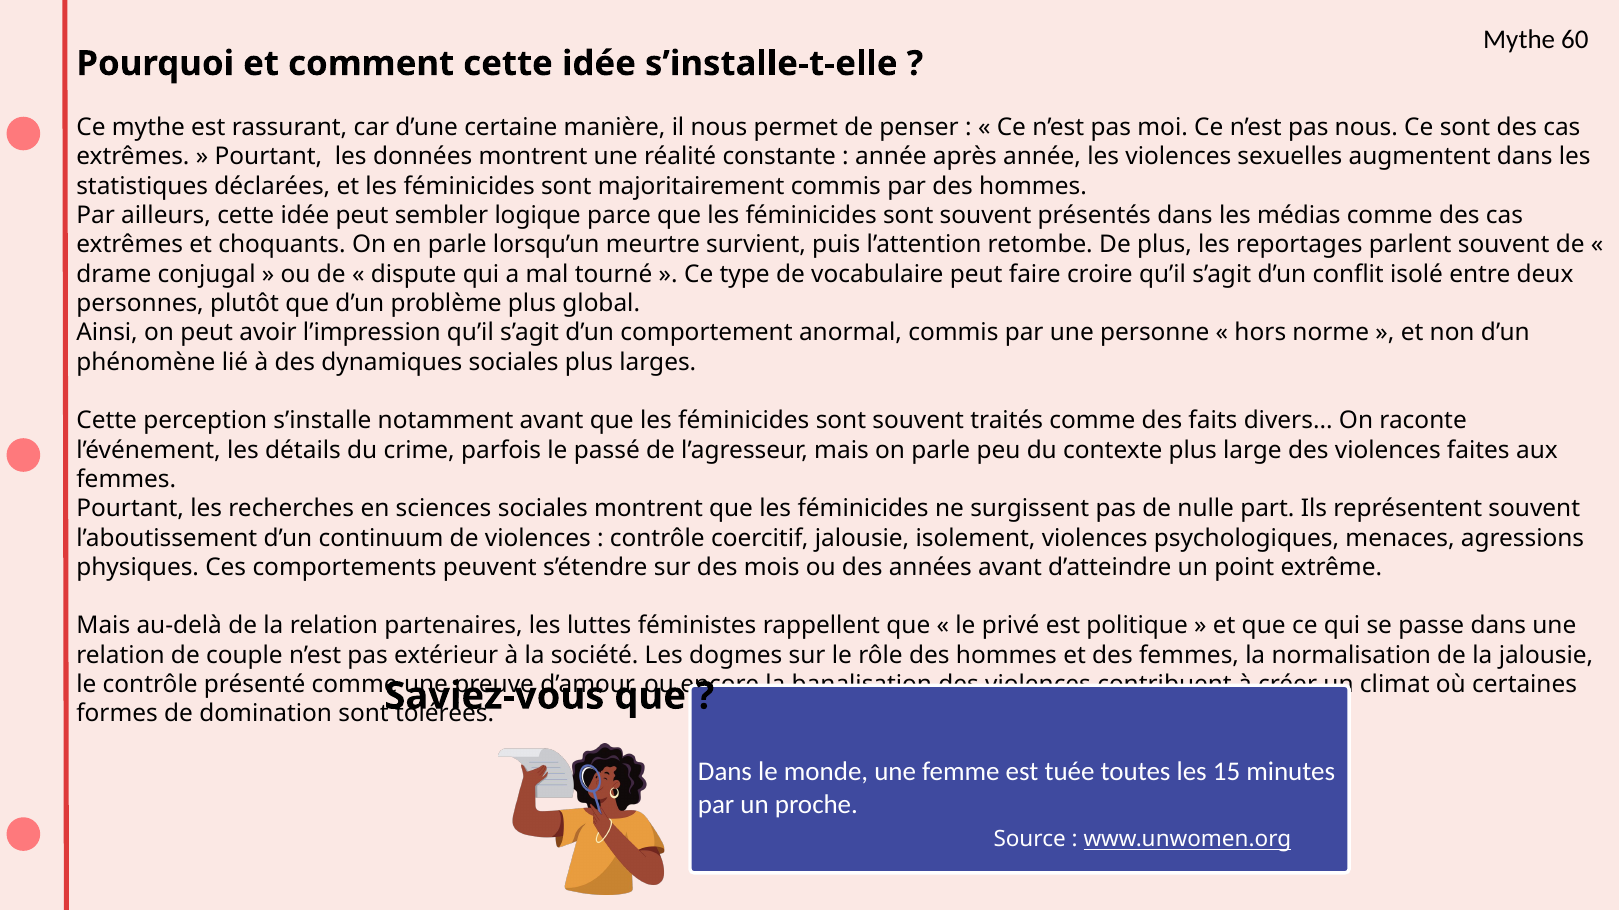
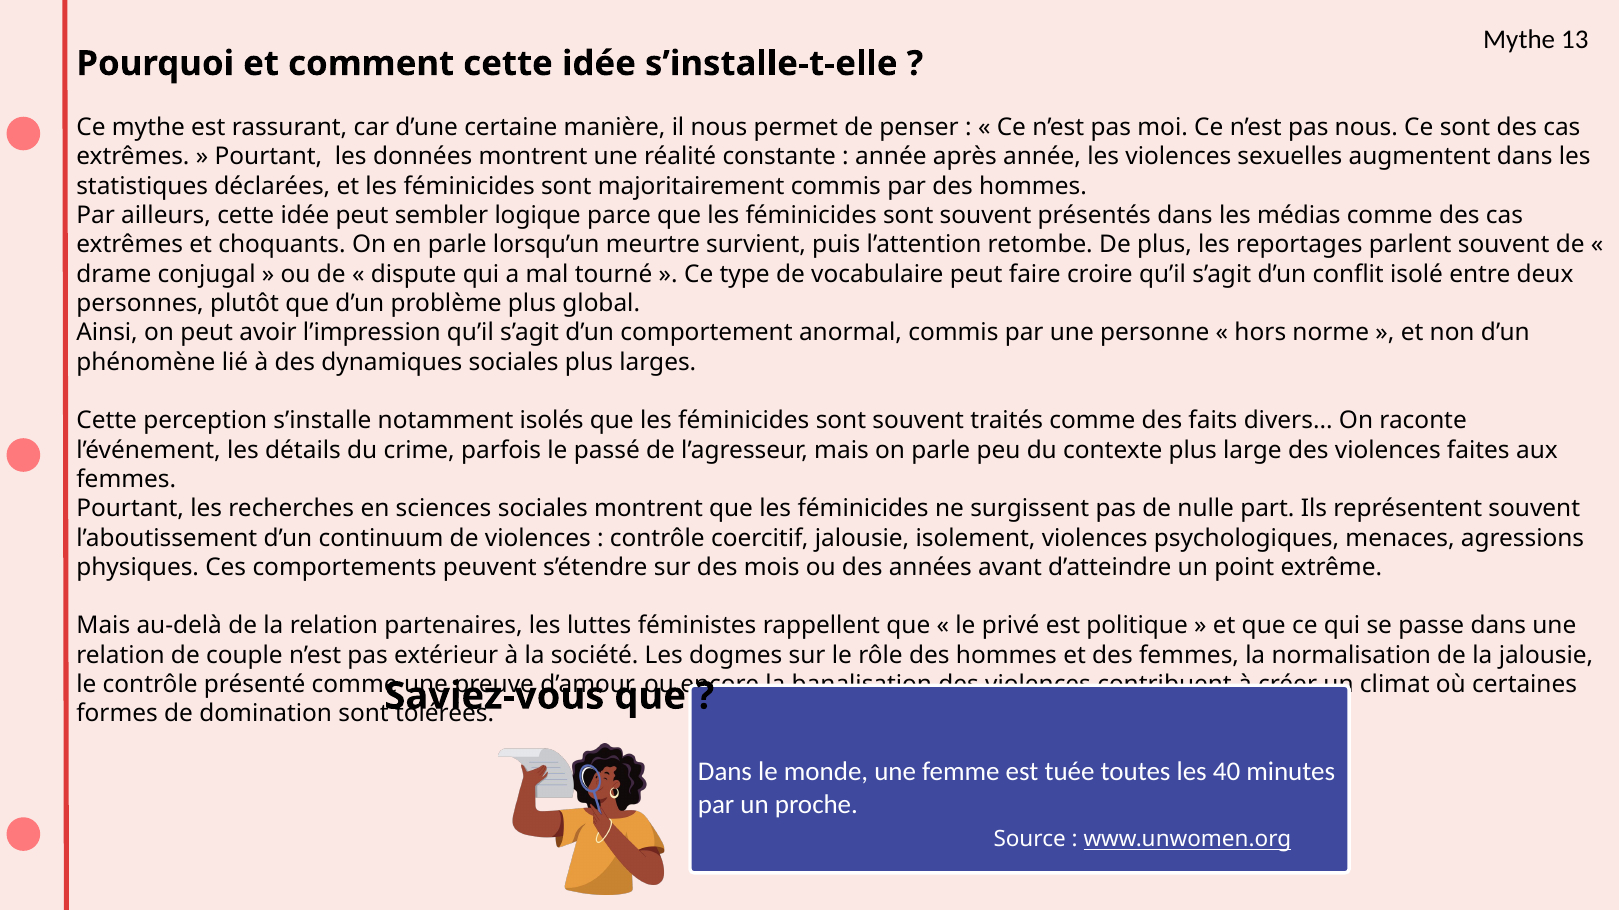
60: 60 -> 13 (1575, 39)
notamment avant: avant -> isolés (552, 421)
15: 15 -> 40 (1227, 773)
